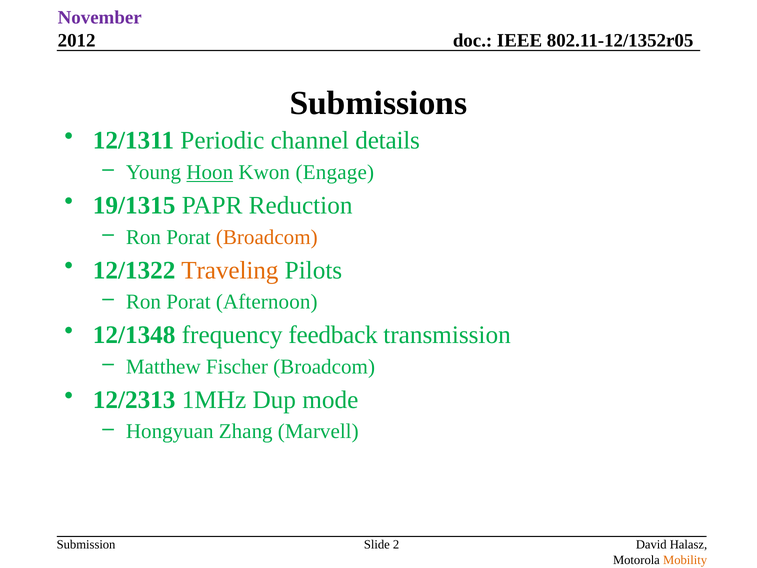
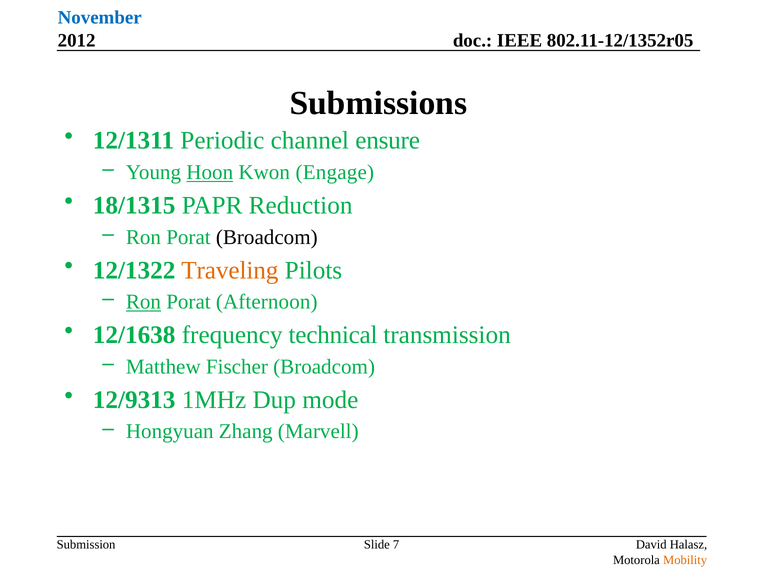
November colour: purple -> blue (100, 18)
details: details -> ensure (388, 141)
19/1315: 19/1315 -> 18/1315 (134, 205)
Broadcom colour: orange -> black (267, 237)
Ron underline: none -> present (143, 302)
12/1348: 12/1348 -> 12/1638 (134, 335)
feedback: feedback -> technical (333, 335)
12/2313: 12/2313 -> 12/9313 (134, 400)
2: 2 -> 7 (396, 545)
